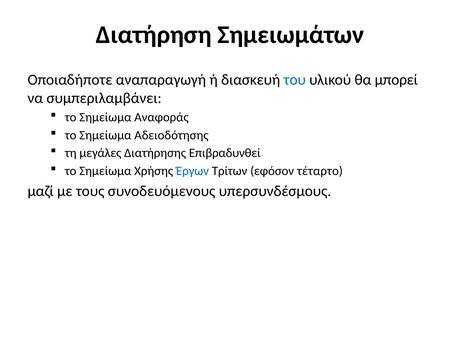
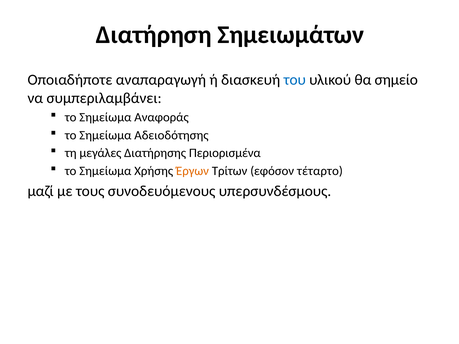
μπορεί: μπορεί -> σημείο (396, 80)
Επιβραδυνθεί: Επιβραδυνθεί -> Περιορισμένα (225, 153)
Έργων colour: blue -> orange (193, 171)
